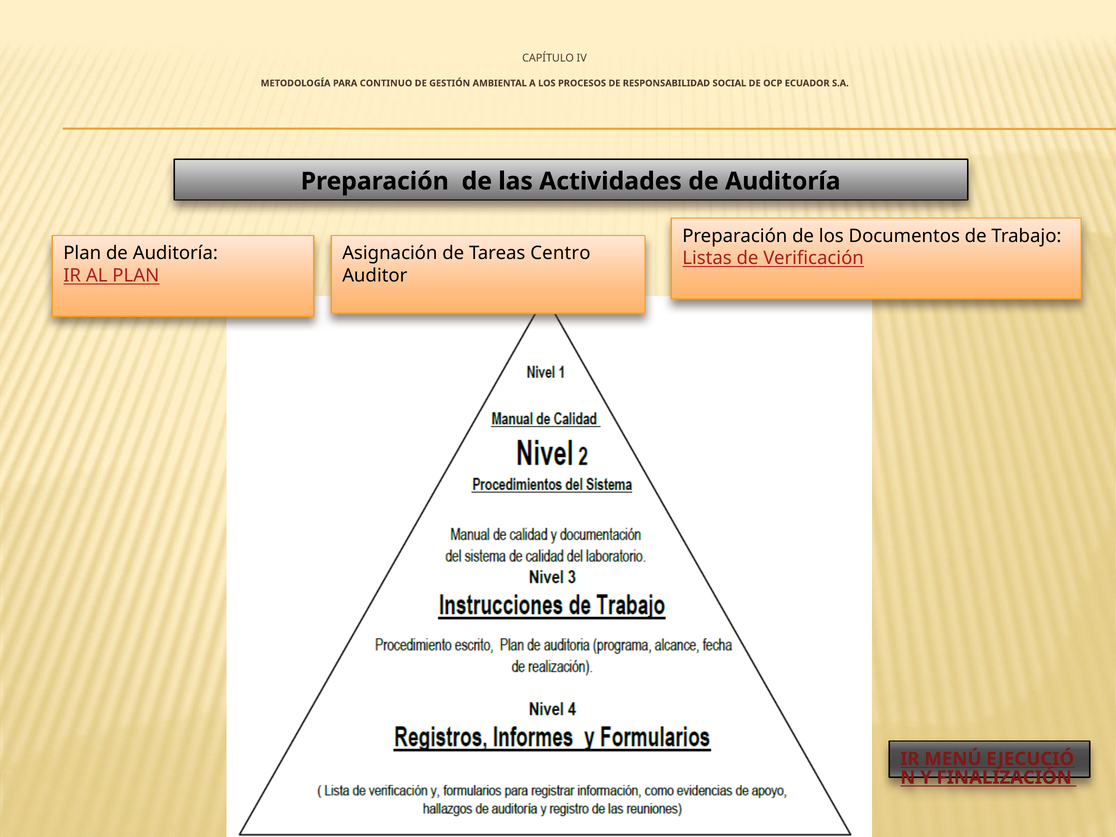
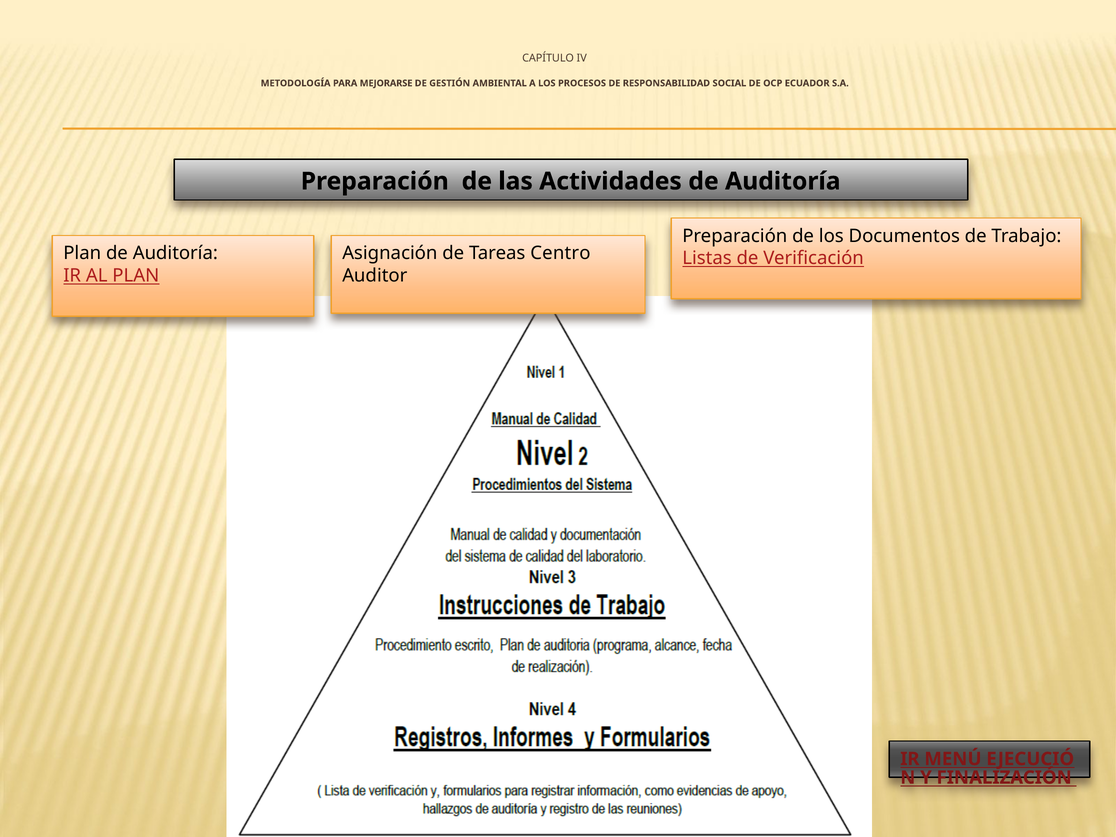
CONTINUO: CONTINUO -> MEJORARSE (386, 83)
